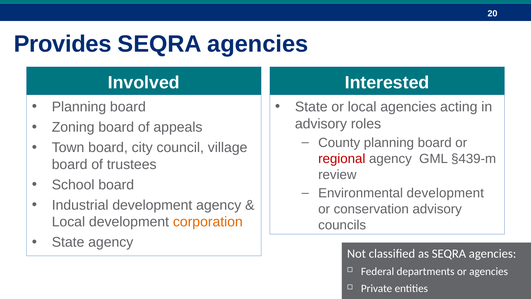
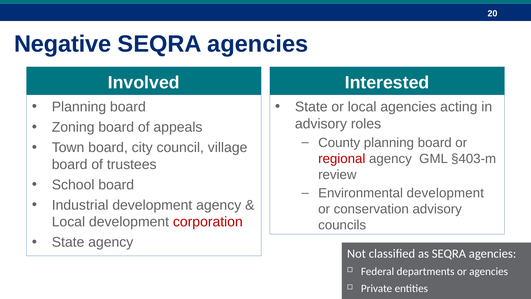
Provides: Provides -> Negative (63, 44)
§439-m: §439-m -> §403-m (474, 159)
corporation colour: orange -> red (208, 222)
